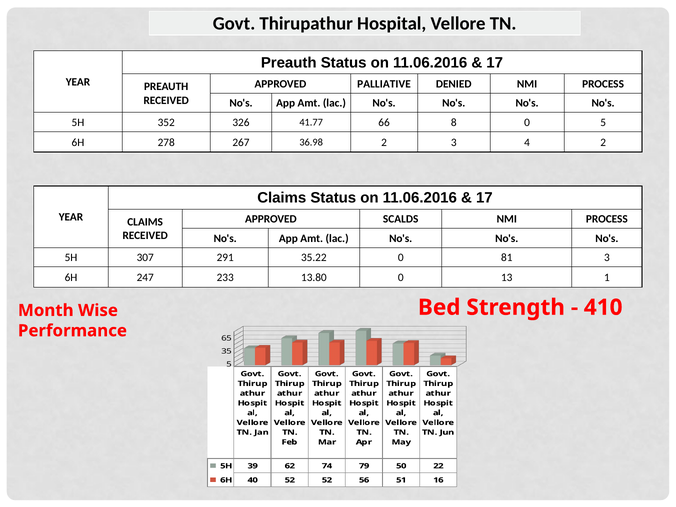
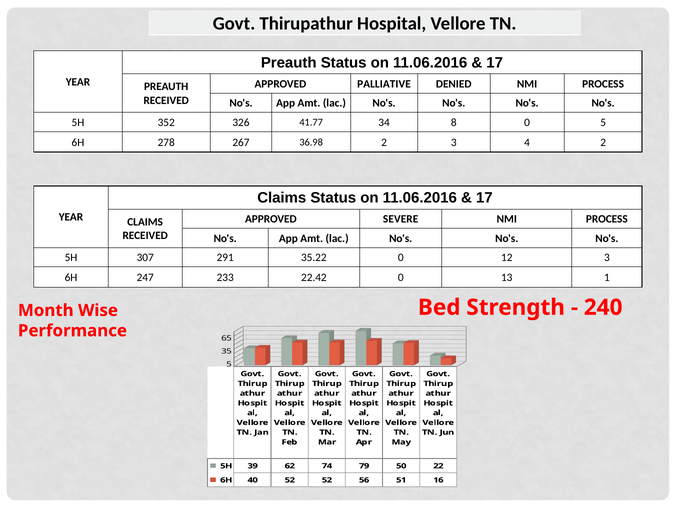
66: 66 -> 34 (384, 123)
SCALDS: SCALDS -> SEVERE (401, 219)
81: 81 -> 12 (507, 258)
13.80: 13.80 -> 22.42 (314, 278)
410: 410 -> 240 (603, 307)
